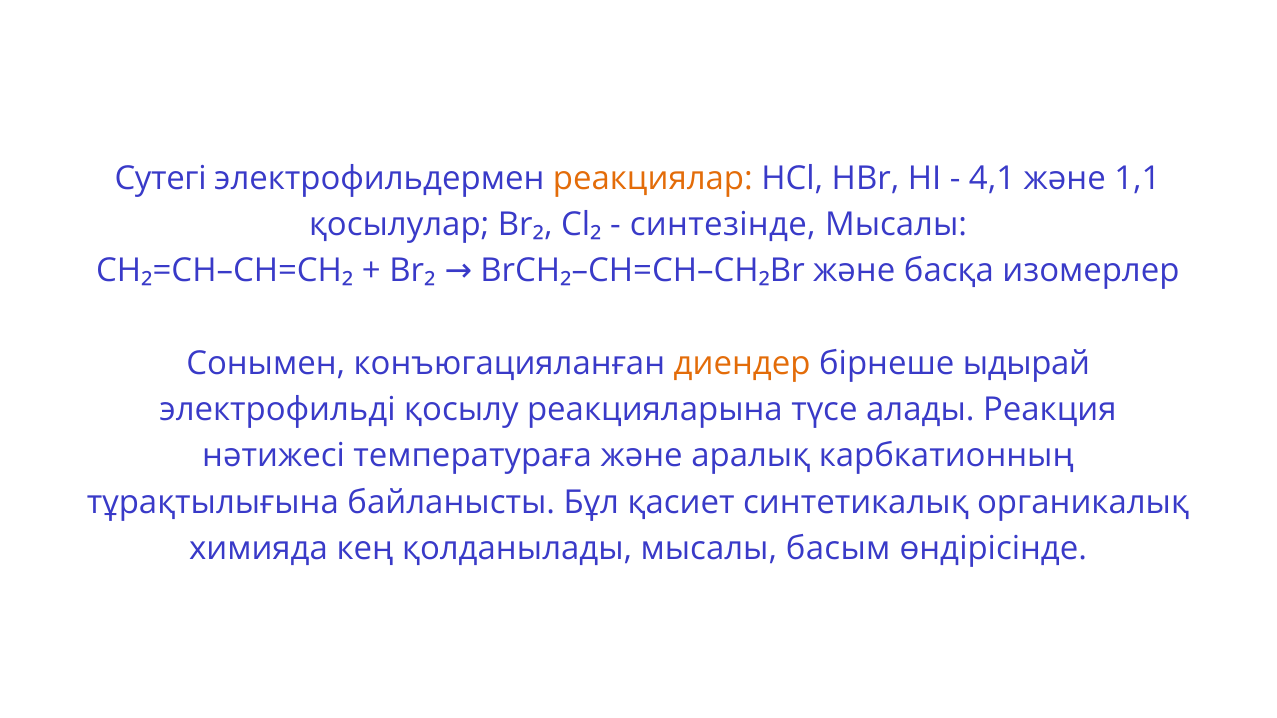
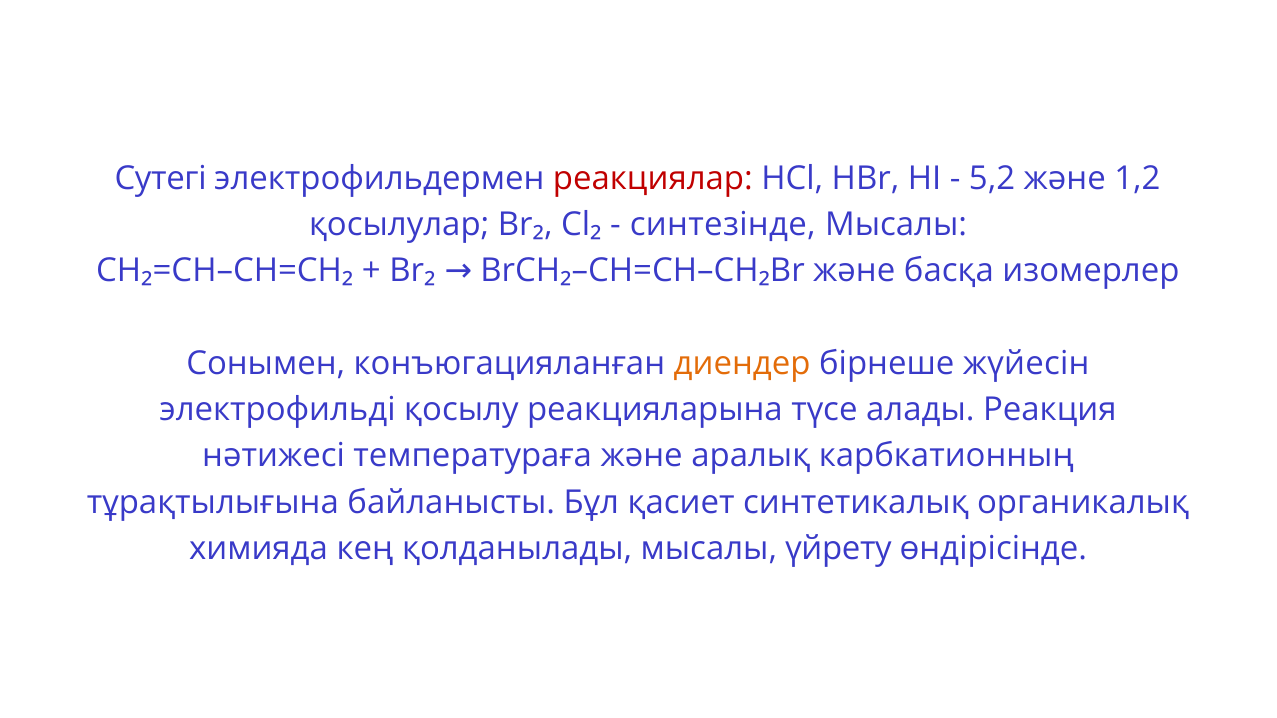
реакциялар colour: orange -> red (653, 179)
4,1: 4,1 -> 5,2 (992, 179)
1,1: 1,1 -> 1,2 (1137, 179)
ыдырай: ыдырай -> жүйесін (1026, 364)
басым: басым -> үйрету (838, 549)
